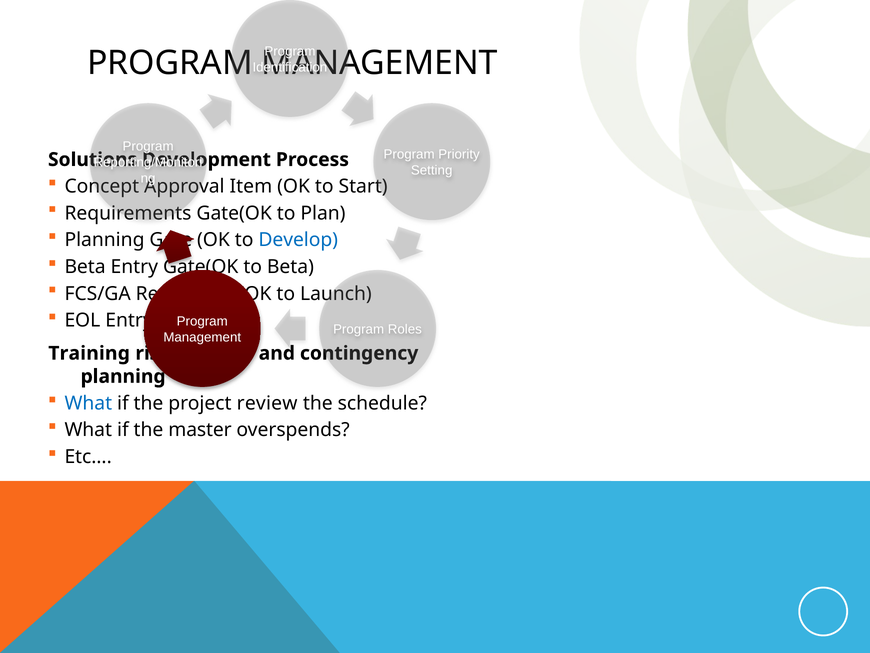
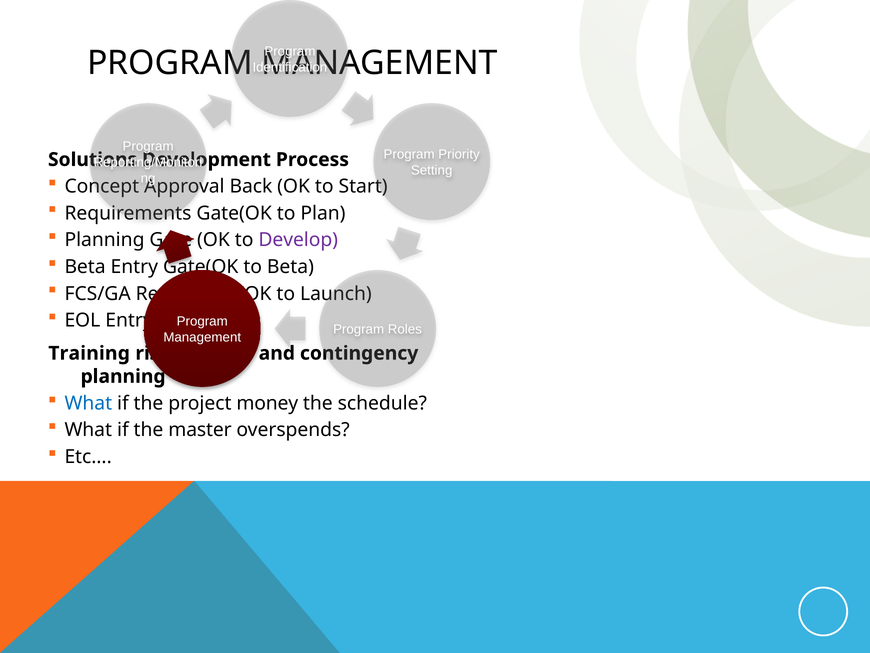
Item: Item -> Back (251, 186)
Develop colour: blue -> purple (298, 240)
review: review -> money (267, 403)
